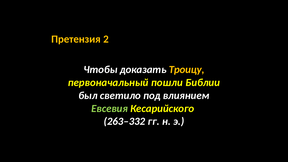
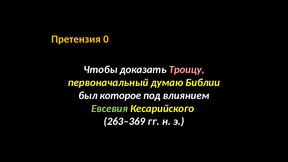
2: 2 -> 0 (106, 39)
Троицу colour: yellow -> pink (187, 70)
пошли: пошли -> думаю (167, 83)
светило: светило -> которое (120, 95)
263–332: 263–332 -> 263–369 (124, 121)
